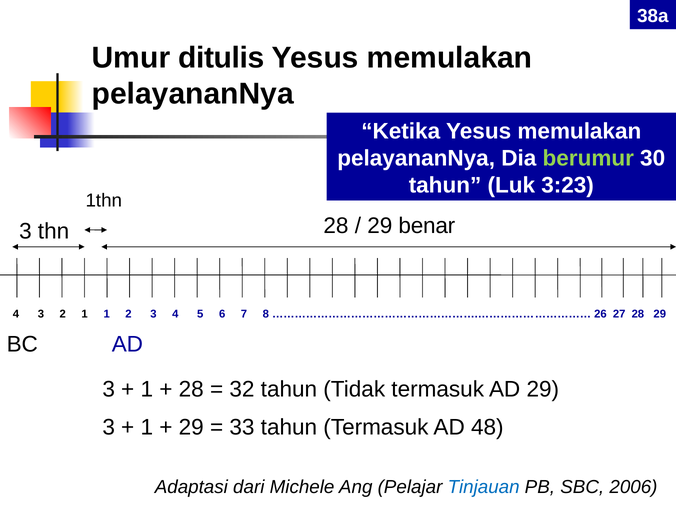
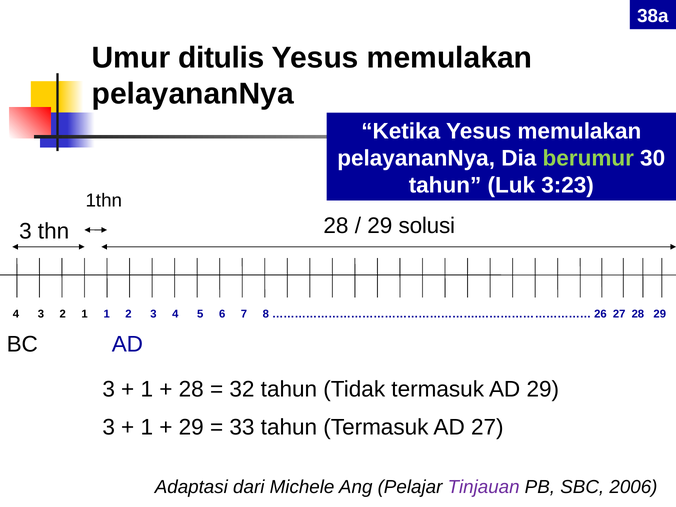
benar: benar -> solusi (427, 226)
AD 48: 48 -> 27 (487, 427)
Tinjauan colour: blue -> purple (484, 487)
